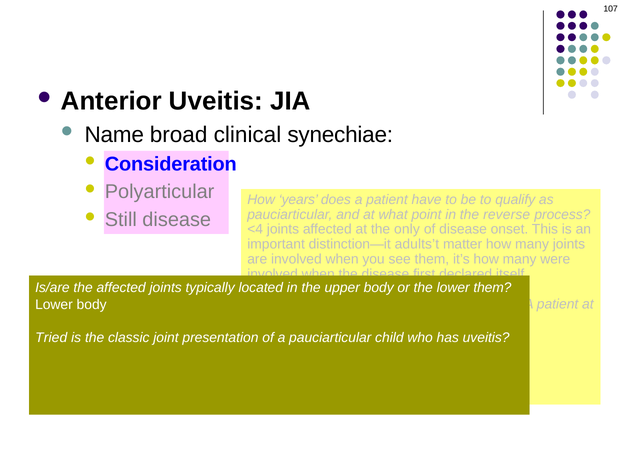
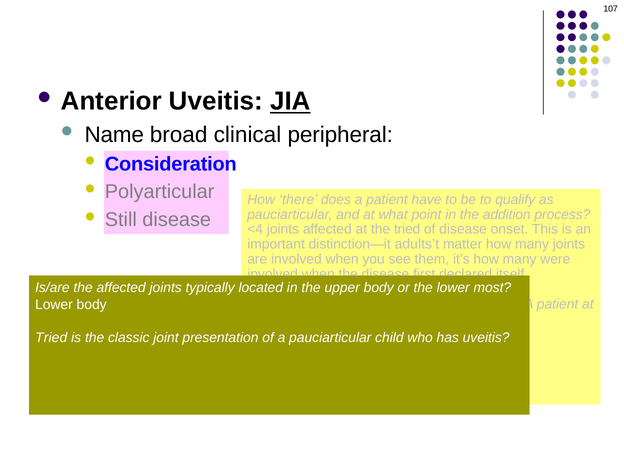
JIA underline: none -> present (290, 101)
synechiae: synechiae -> peripheral (340, 135)
How years: years -> there (298, 199)
reverse: reverse -> addition (507, 214)
the only: only -> tried (407, 229)
lower them: them -> most (492, 288)
